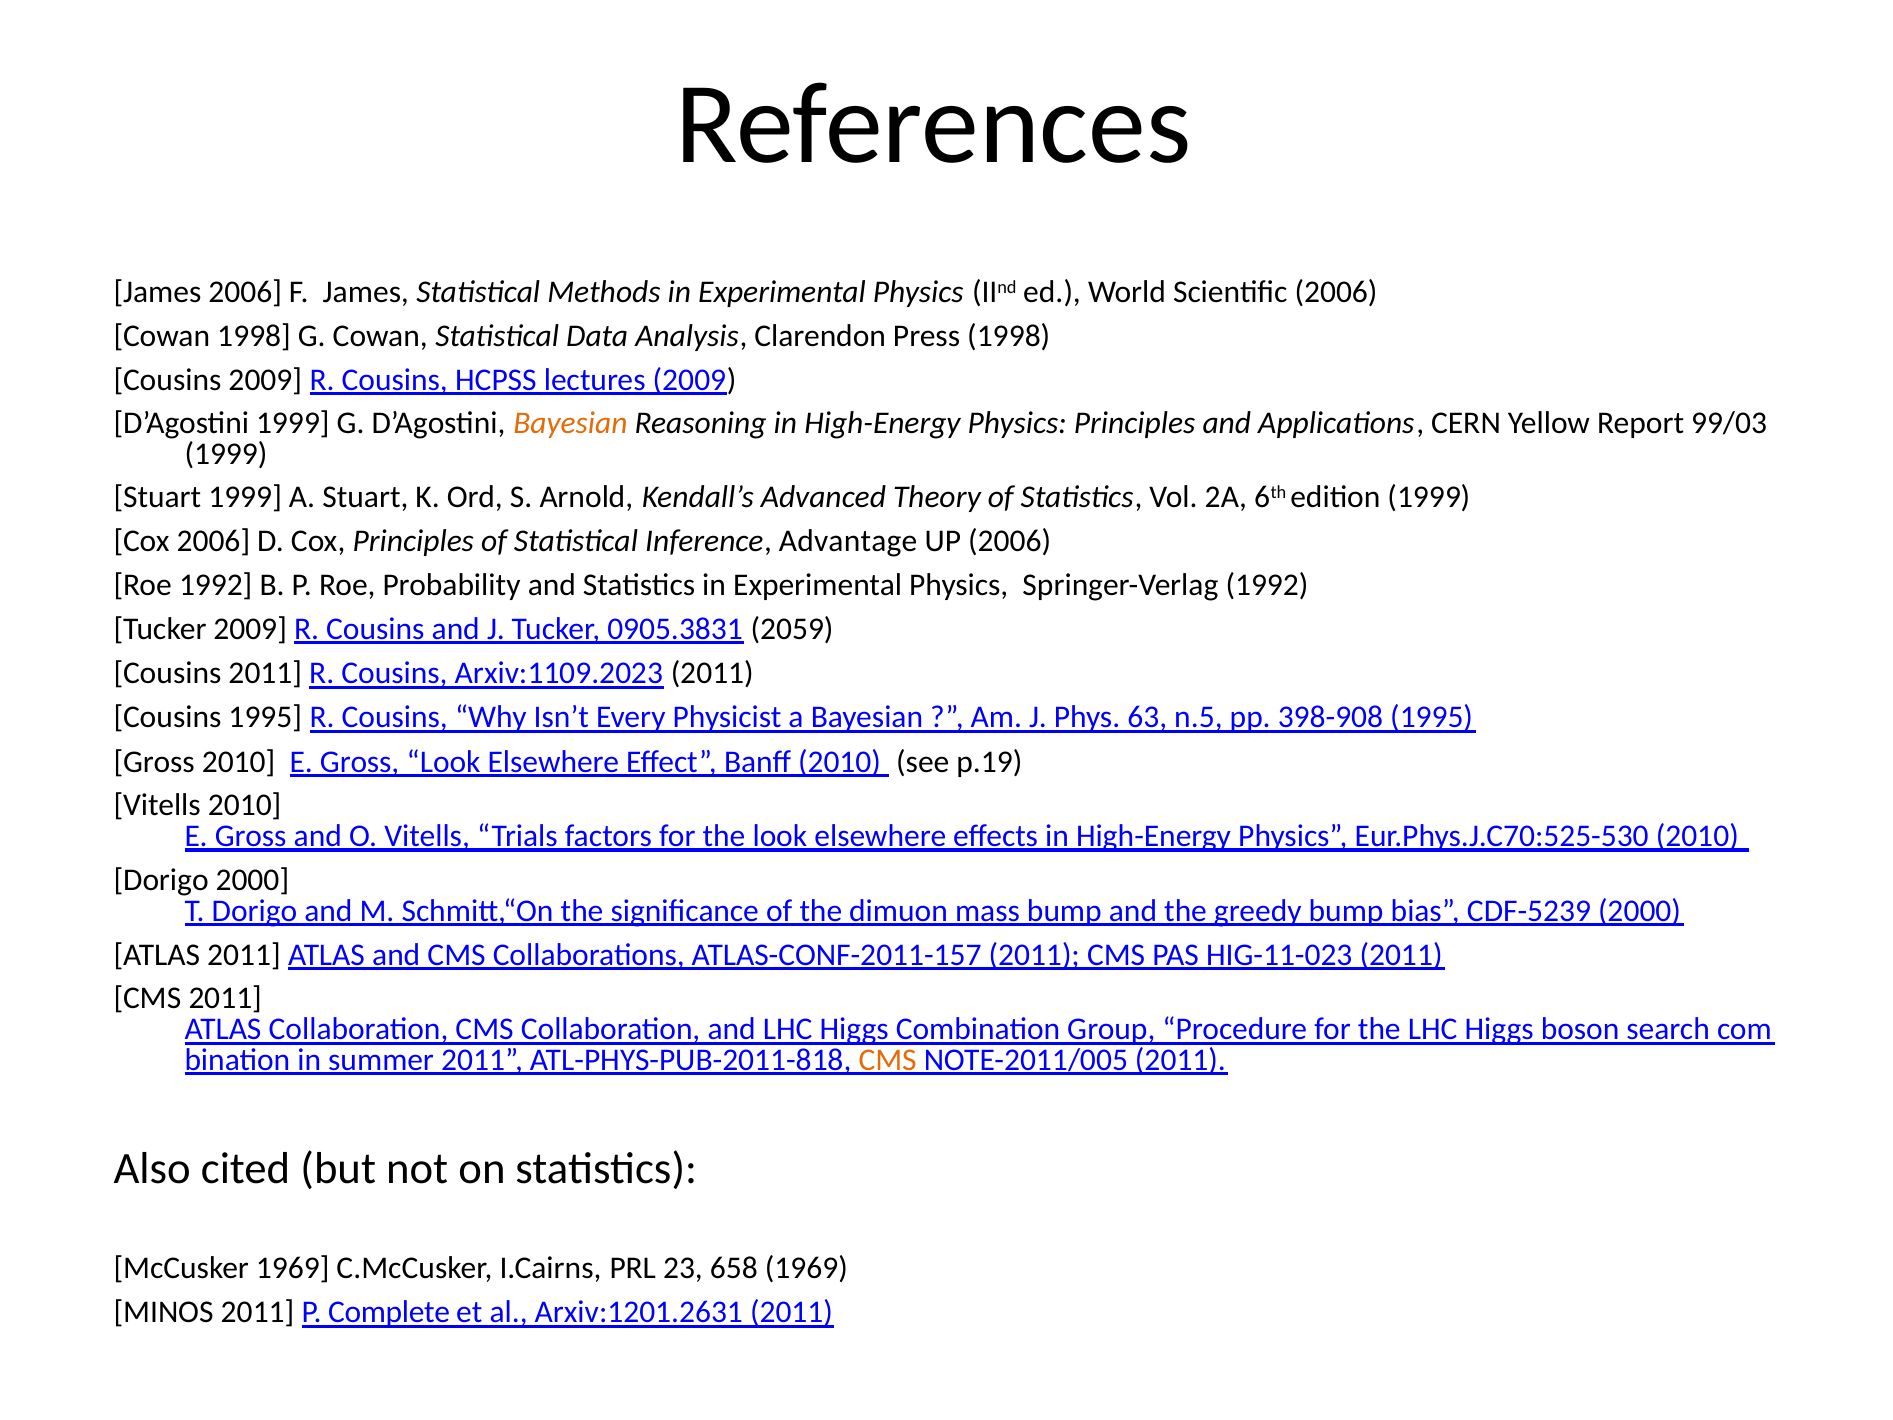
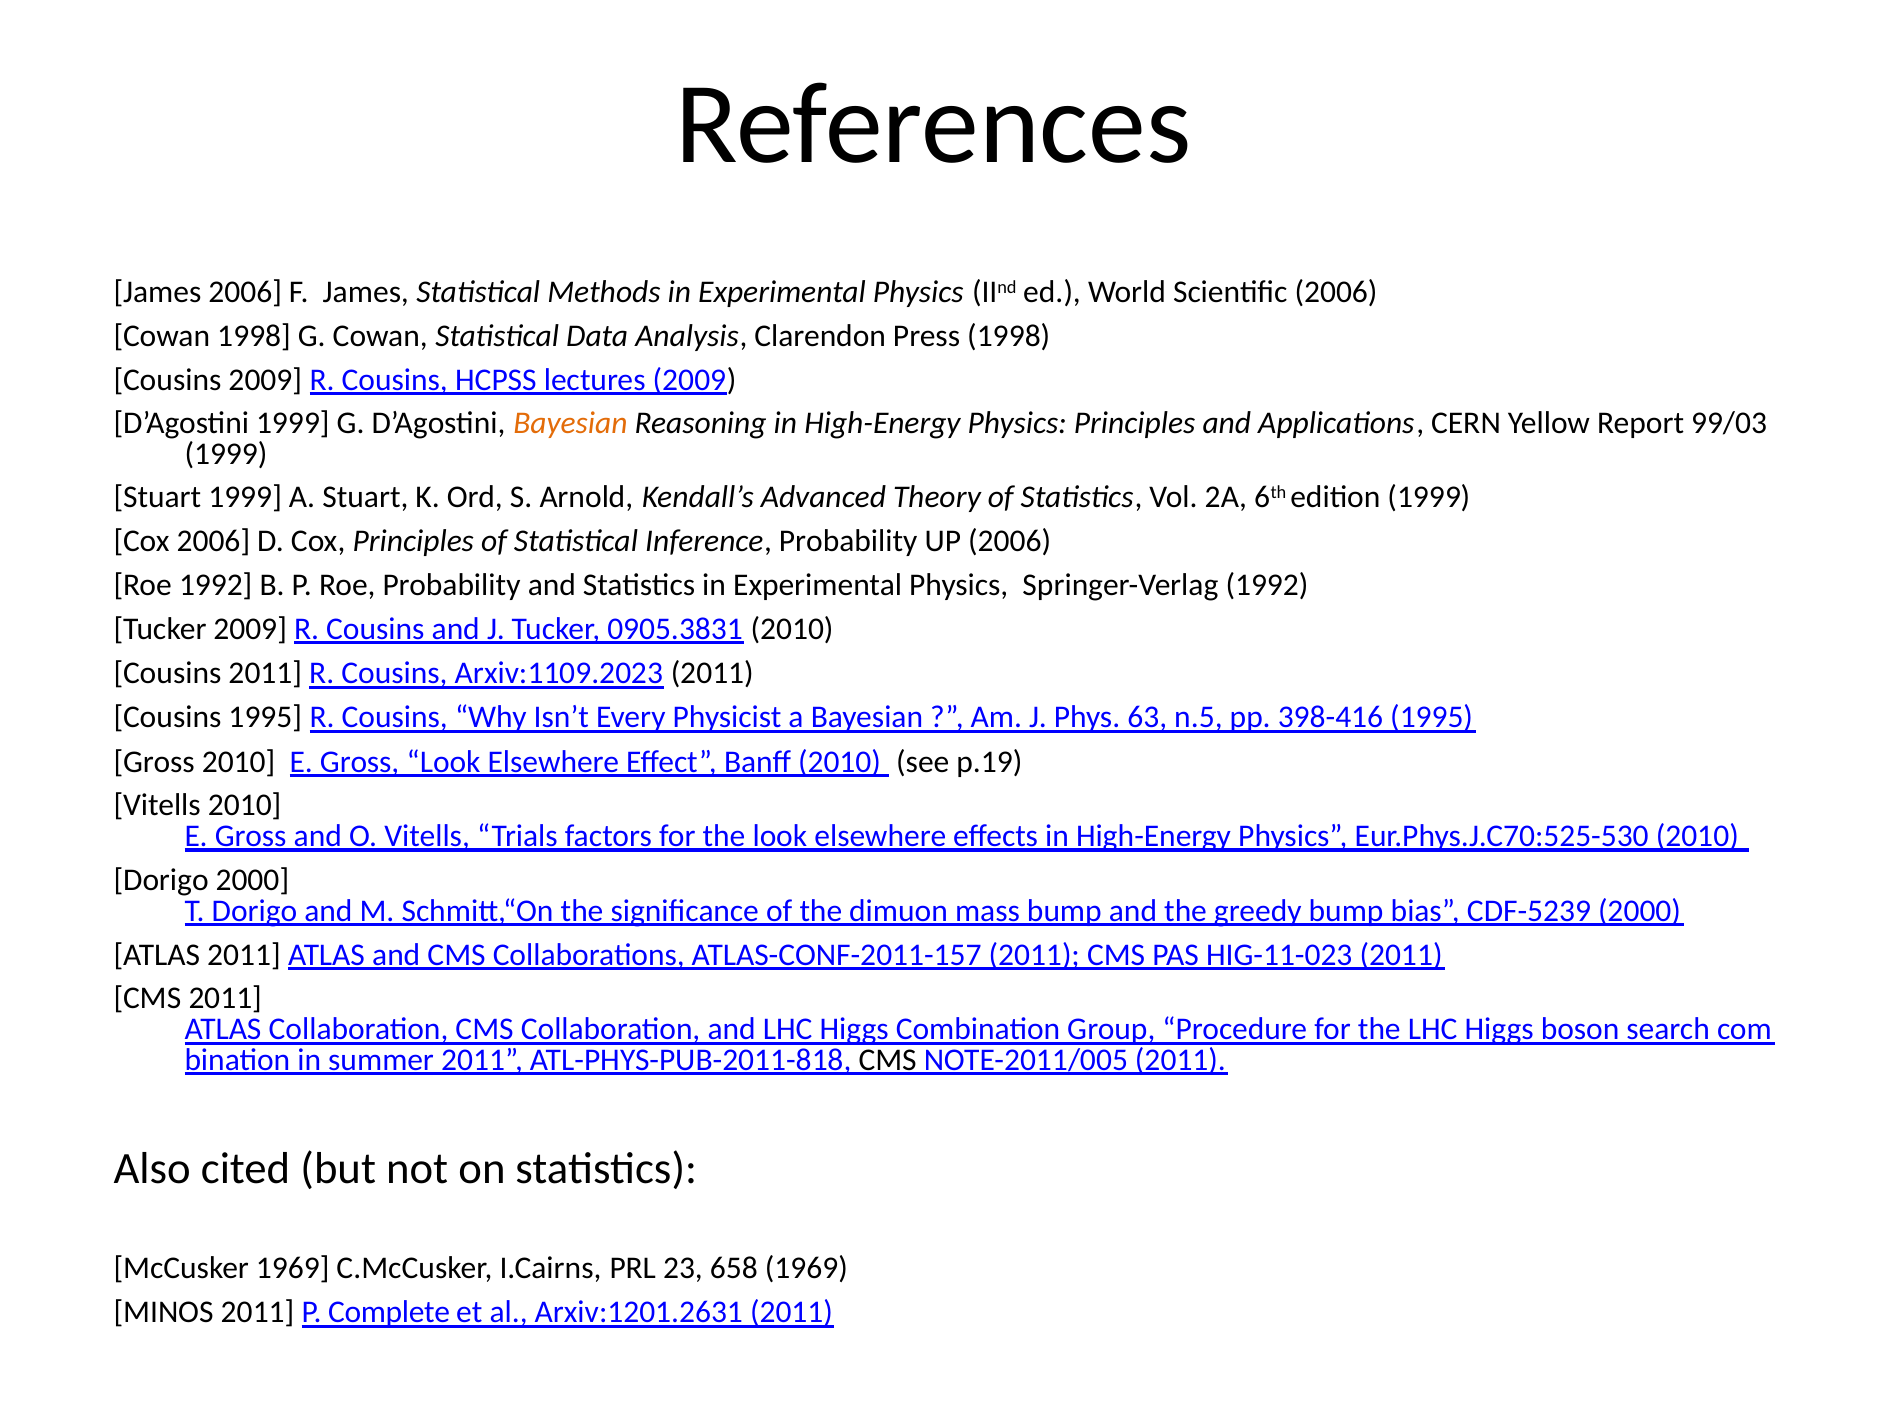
Inference Advantage: Advantage -> Probability (848, 541)
0905.3831 2059: 2059 -> 2010 (792, 629)
398-908: 398-908 -> 398-416 (1330, 717)
CMS colour: orange -> black (888, 1060)
